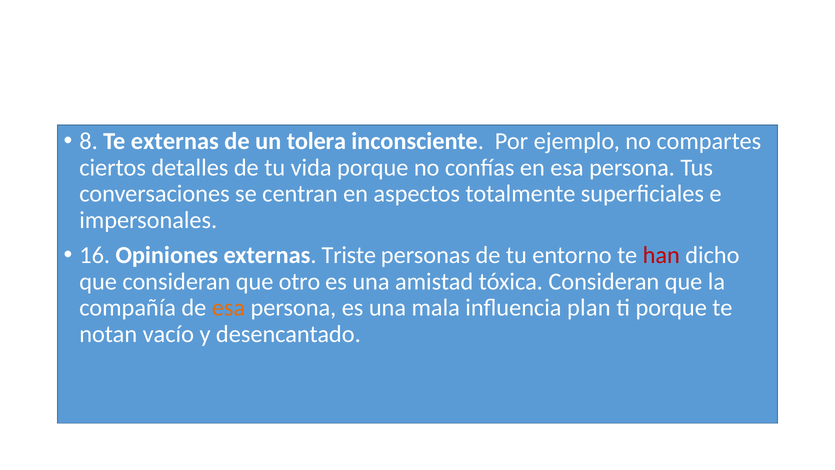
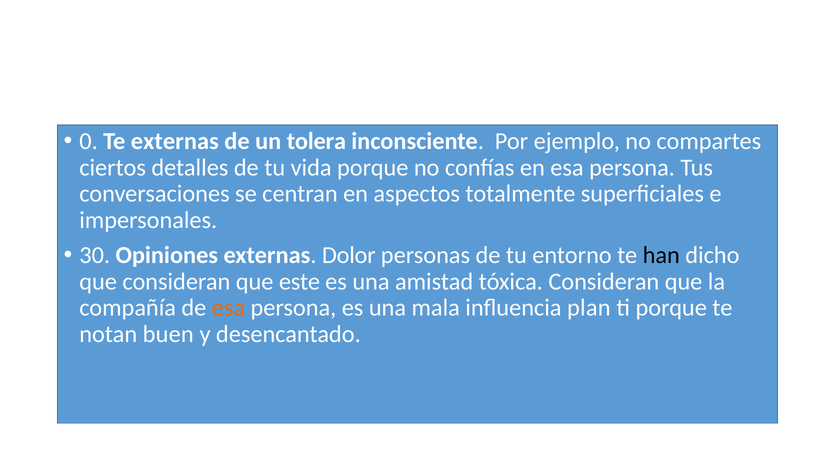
8: 8 -> 0 (89, 141)
16: 16 -> 30 (95, 255)
Triste: Triste -> Dolor (349, 255)
han colour: red -> black (661, 255)
otro: otro -> este (299, 281)
vacío: vacío -> buen (168, 334)
